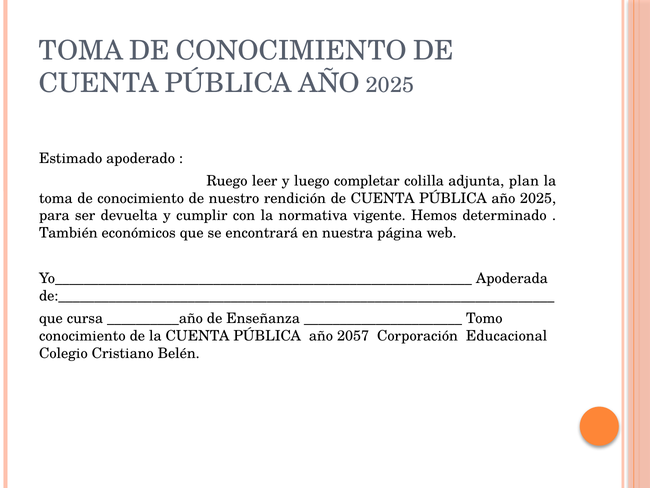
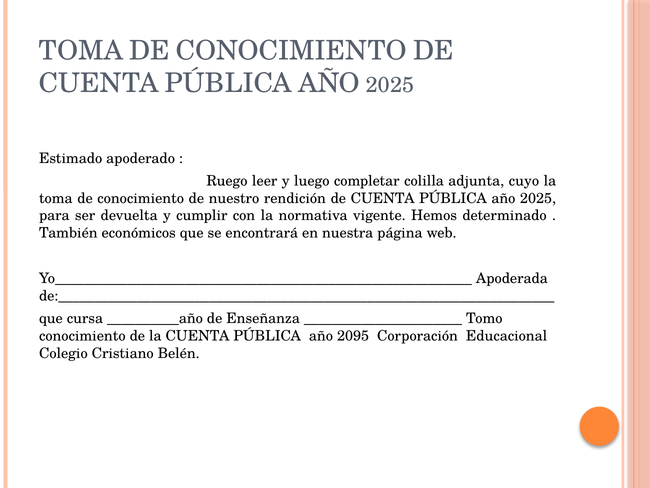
plan: plan -> cuyo (524, 181)
2057: 2057 -> 2095 (353, 336)
